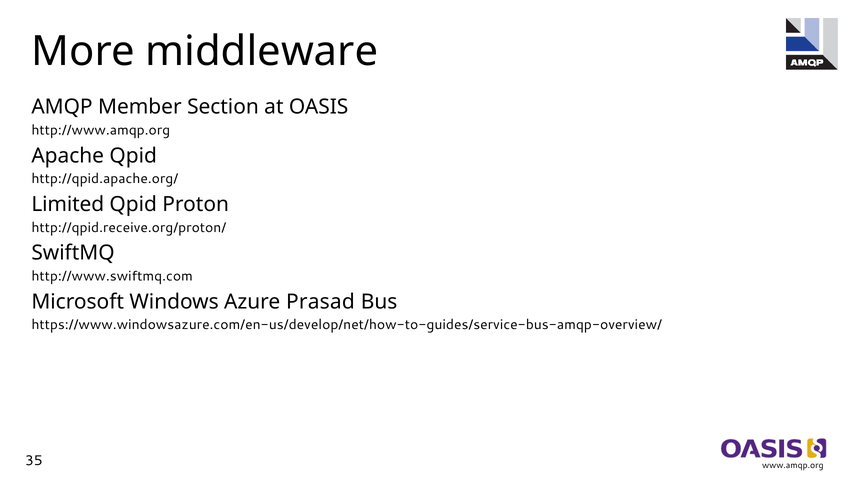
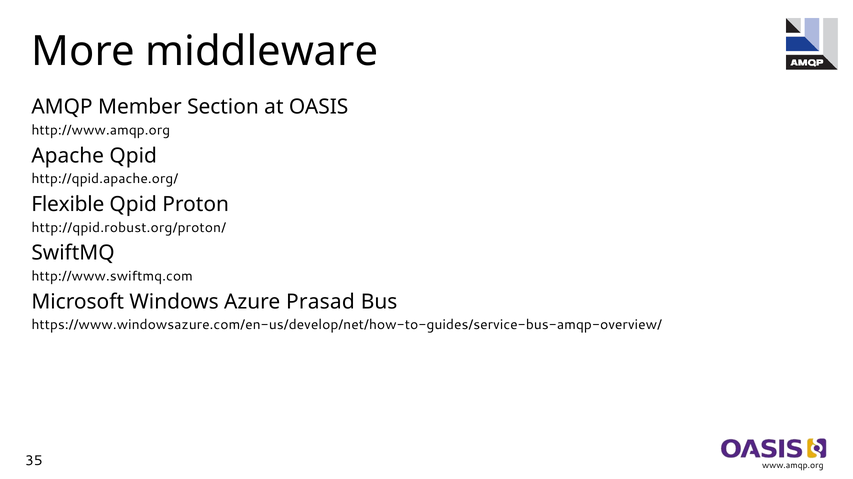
Limited: Limited -> Flexible (68, 205)
http://qpid.receive.org/proton/: http://qpid.receive.org/proton/ -> http://qpid.robust.org/proton/ (129, 228)
